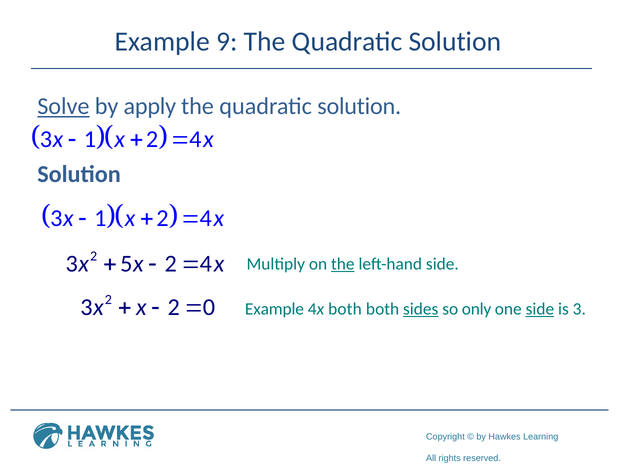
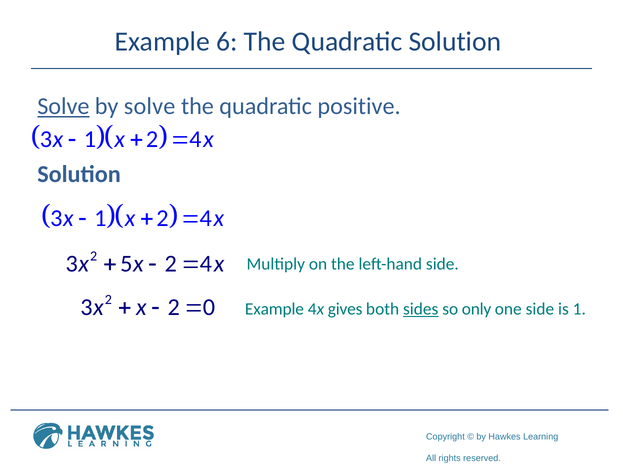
9: 9 -> 6 (227, 42)
by apply: apply -> solve (150, 107)
solution: solution -> positive (359, 107)
the underline: present -> none (343, 264)
4x both: both -> gives (345, 309)
side underline: present -> none (540, 309)
is 3: 3 -> 1 (579, 309)
